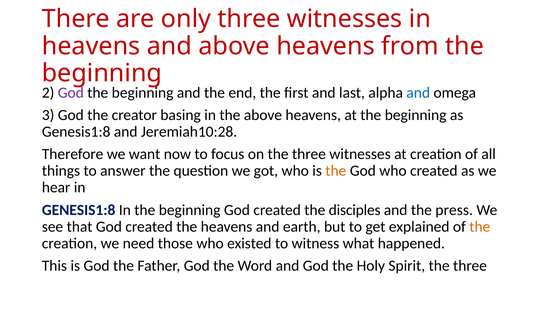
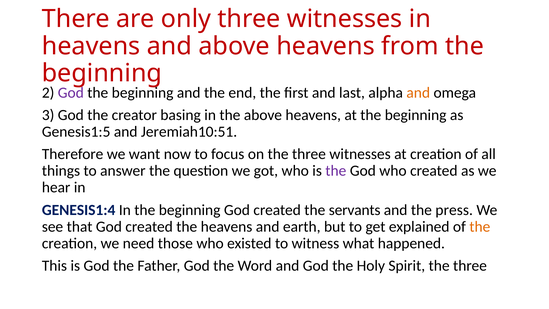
and colour: blue -> orange (418, 93)
Genesis1:8: Genesis1:8 -> Genesis1:5 (76, 132)
Jeremiah10:28: Jeremiah10:28 -> Jeremiah10:51 (189, 132)
the colour: orange -> purple (336, 171)
GENESIS1:8: GENESIS1:8 -> GENESIS1:4 (79, 210)
disciples: disciples -> servants (355, 210)
